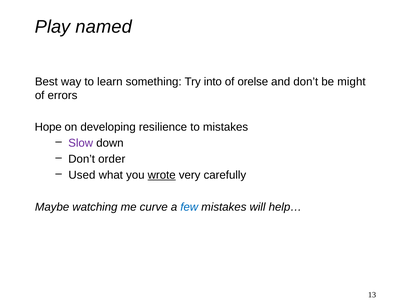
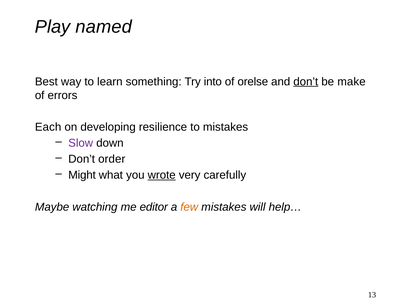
don’t underline: none -> present (306, 82)
might: might -> make (351, 82)
Hope: Hope -> Each (48, 127)
Used: Used -> Might (82, 175)
curve: curve -> editor (154, 207)
few colour: blue -> orange (189, 207)
